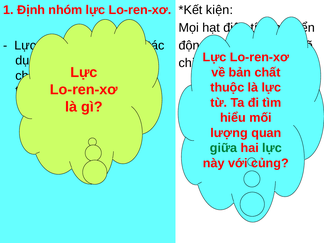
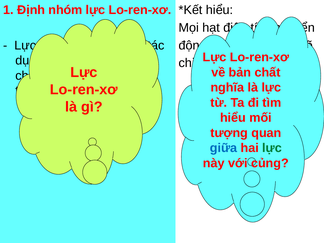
kiện: kiện -> hiểu (220, 10)
thuộc: thuộc -> nghĩa (227, 88)
lượng: lượng -> tượng (229, 133)
giữa colour: green -> blue (224, 148)
